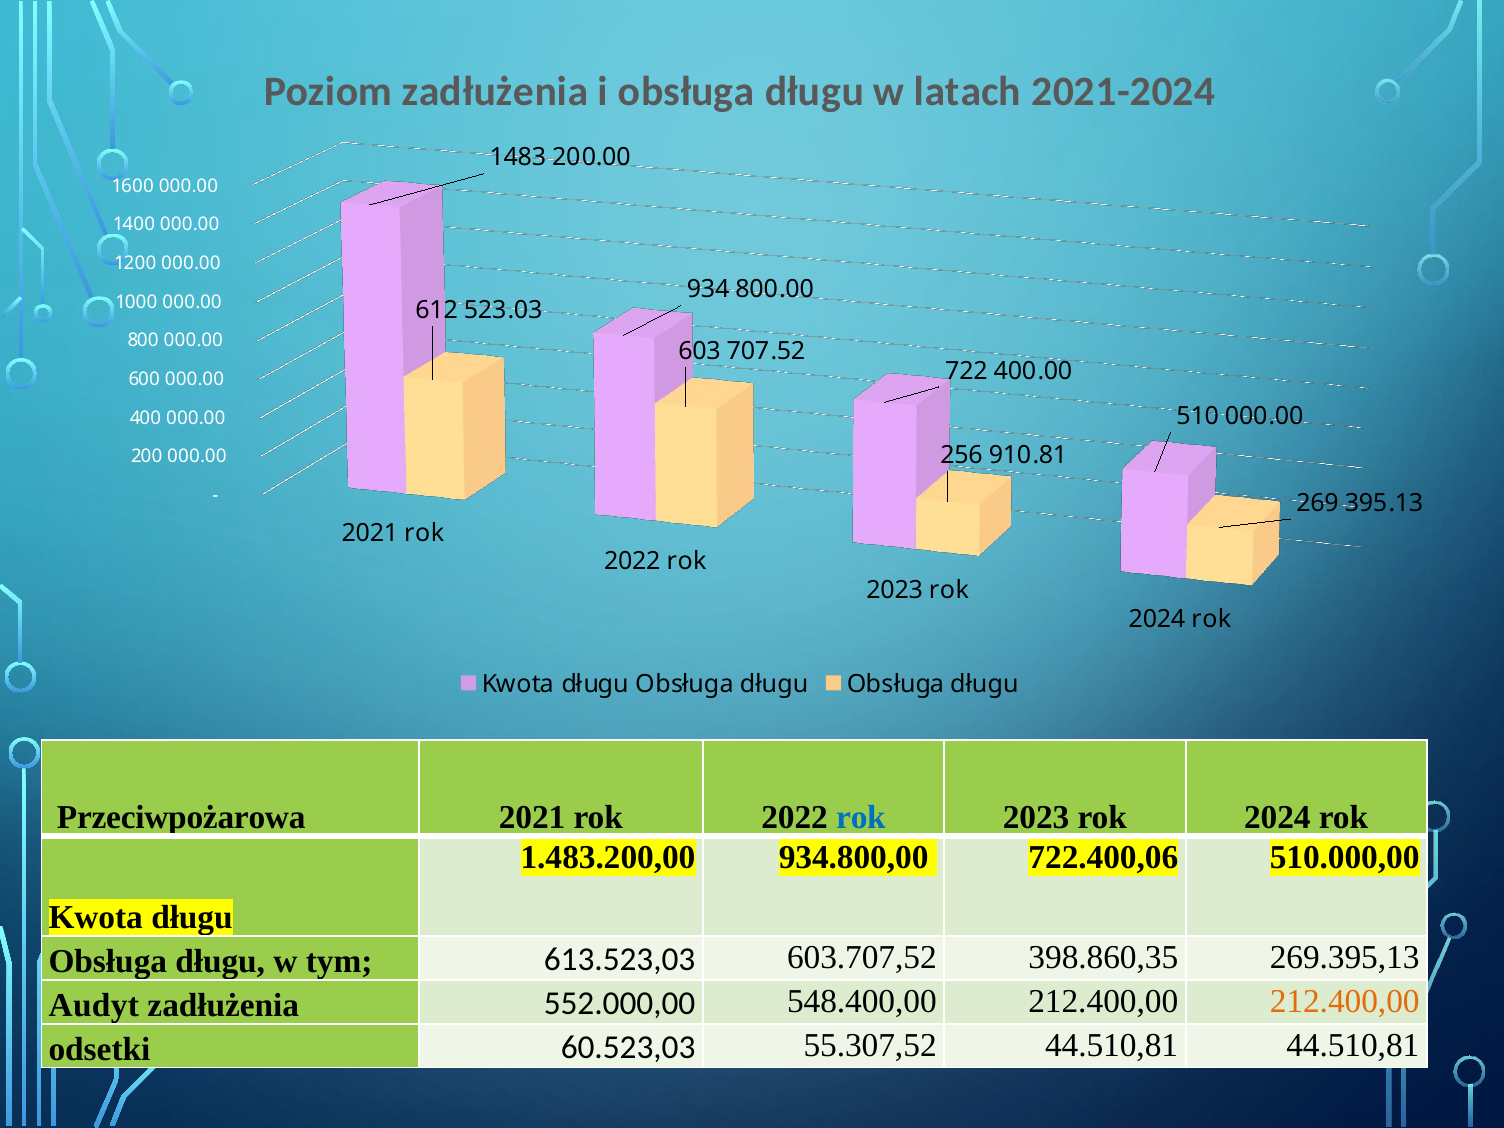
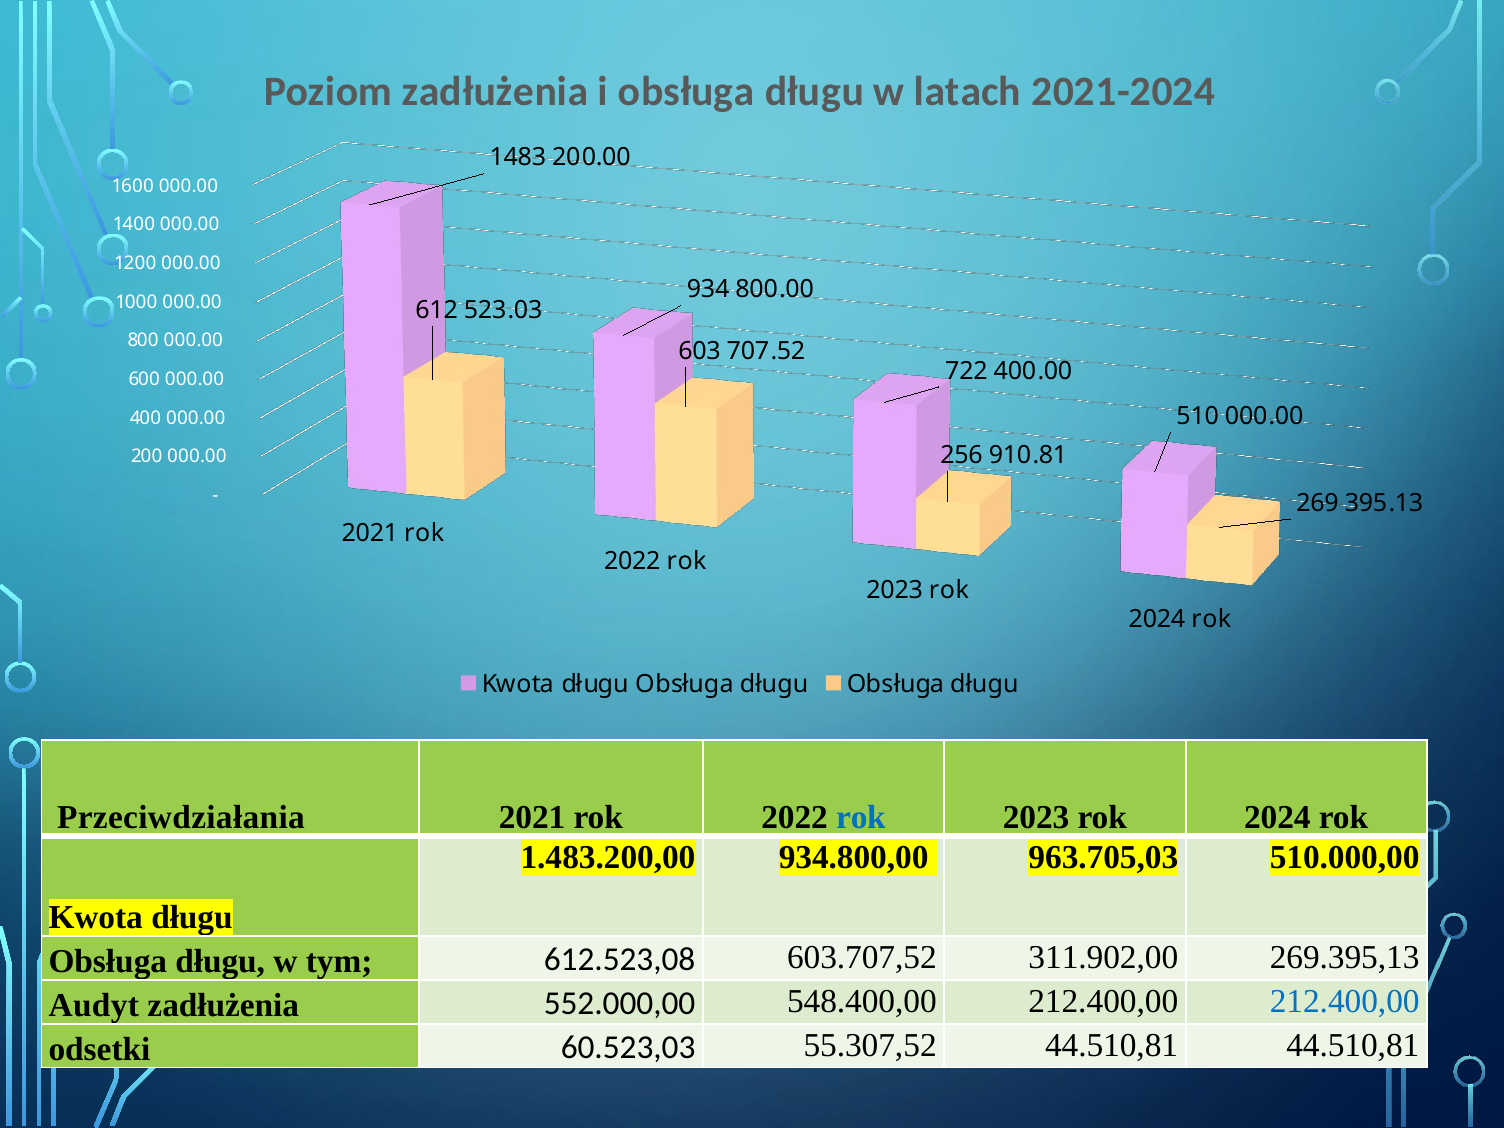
Przeciwpożarowa: Przeciwpożarowa -> Przeciwdziałania (181, 818)
722.400,06: 722.400,06 -> 963.705,03 (1103, 857)
613.523,03: 613.523,03 -> 612.523,08 (620, 960)
398.860,35: 398.860,35 -> 311.902,00 (1103, 958)
212.400,00 colour: orange -> blue (1345, 1001)
